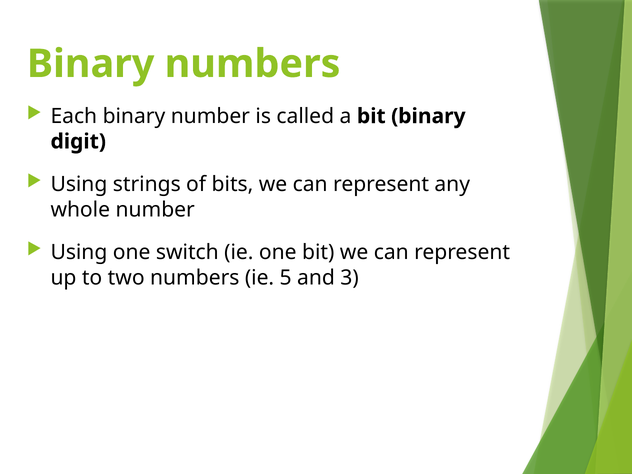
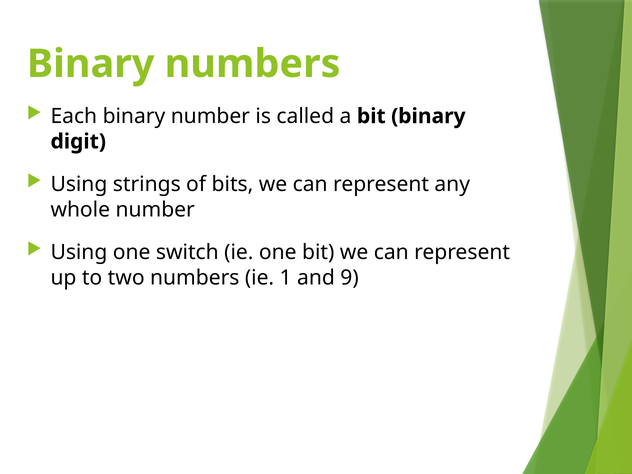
5: 5 -> 1 (286, 278)
3: 3 -> 9 (350, 278)
